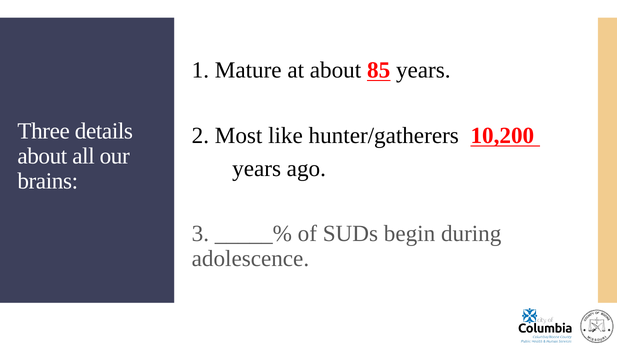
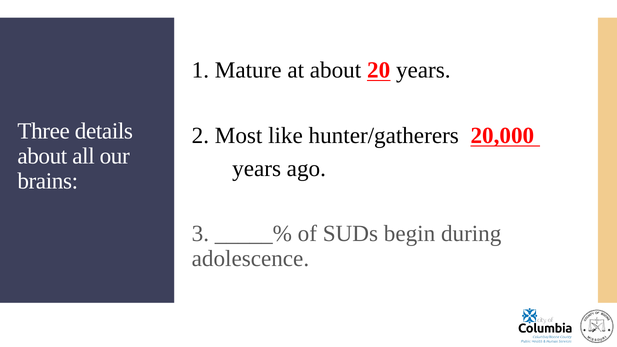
85: 85 -> 20 (379, 70)
10,200: 10,200 -> 20,000 (502, 136)
